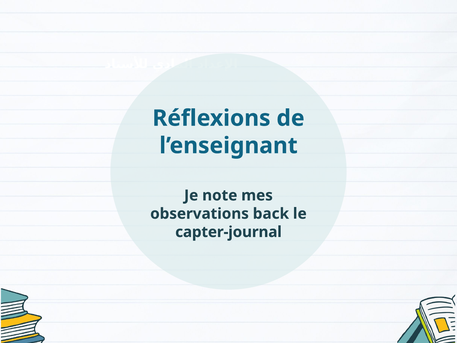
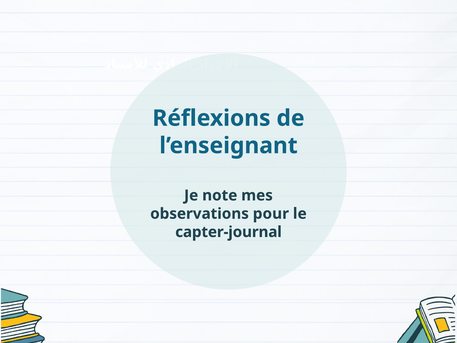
back: back -> pour (271, 214)
